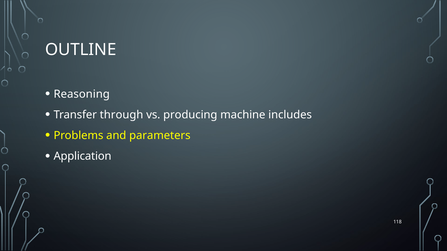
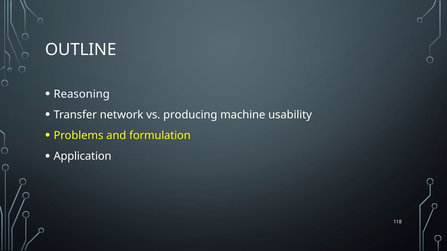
through: through -> network (122, 115)
includes: includes -> usability (290, 115)
parameters: parameters -> formulation (160, 136)
